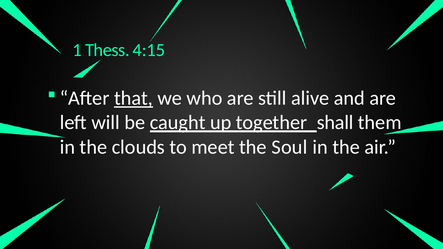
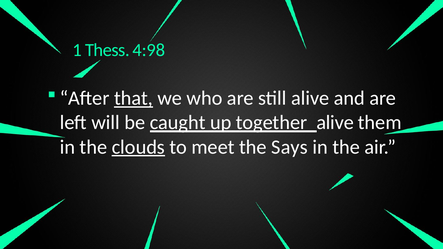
4:15: 4:15 -> 4:98 (149, 50)
shall: shall -> alive (335, 123)
clouds underline: none -> present (138, 147)
Soul: Soul -> Says (290, 147)
